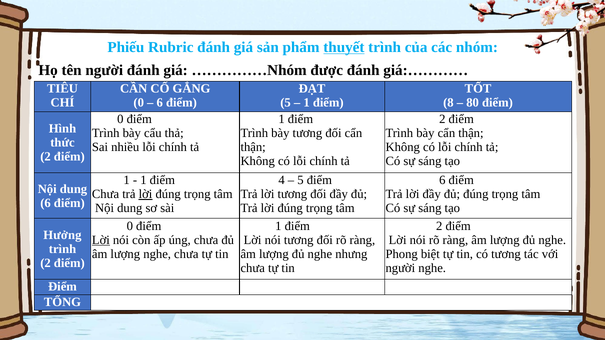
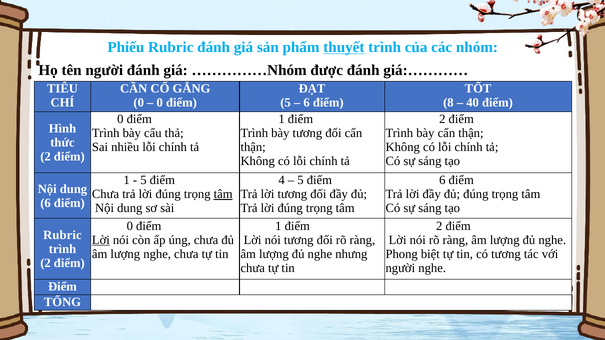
6: 6 -> 0 (160, 103)
1: 1 -> 6 (307, 103)
80: 80 -> 40 (473, 103)
1: 1 -> 5 (143, 180)
lời underline: present -> none (146, 194)
tâm underline: none -> present (223, 194)
Hưởng: Hưởng -> Rubric (62, 235)
